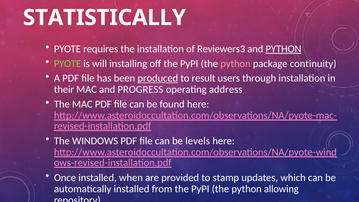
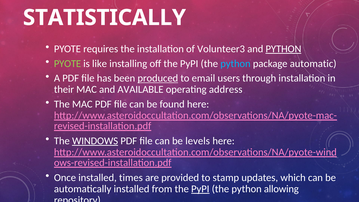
Reviewers3: Reviewers3 -> Volunteer3 (221, 49)
will: will -> like (100, 64)
python colour: pink -> light blue (235, 64)
continuity: continuity -> automatic (313, 64)
result: result -> email (203, 78)
PROGRESS: PROGRESS -> AVAILABLE (140, 90)
WINDOWS underline: none -> present (95, 141)
when: when -> times (131, 177)
PyPI underline: none -> present (200, 189)
